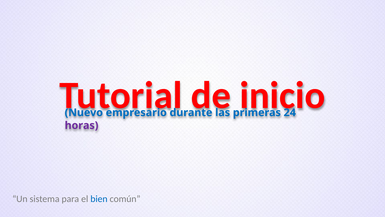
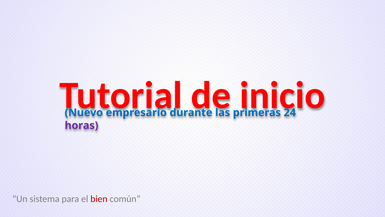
bien colour: blue -> red (99, 198)
